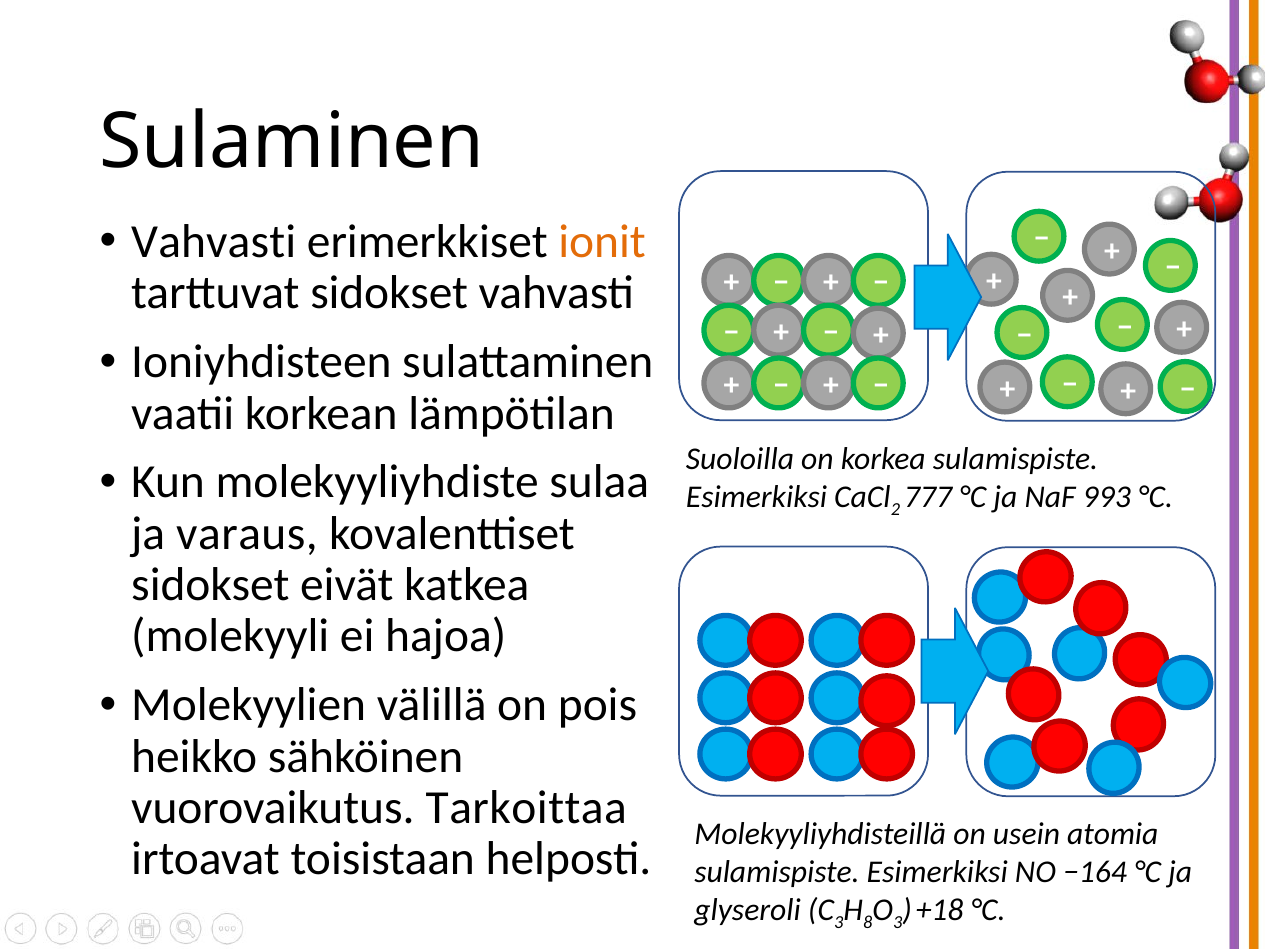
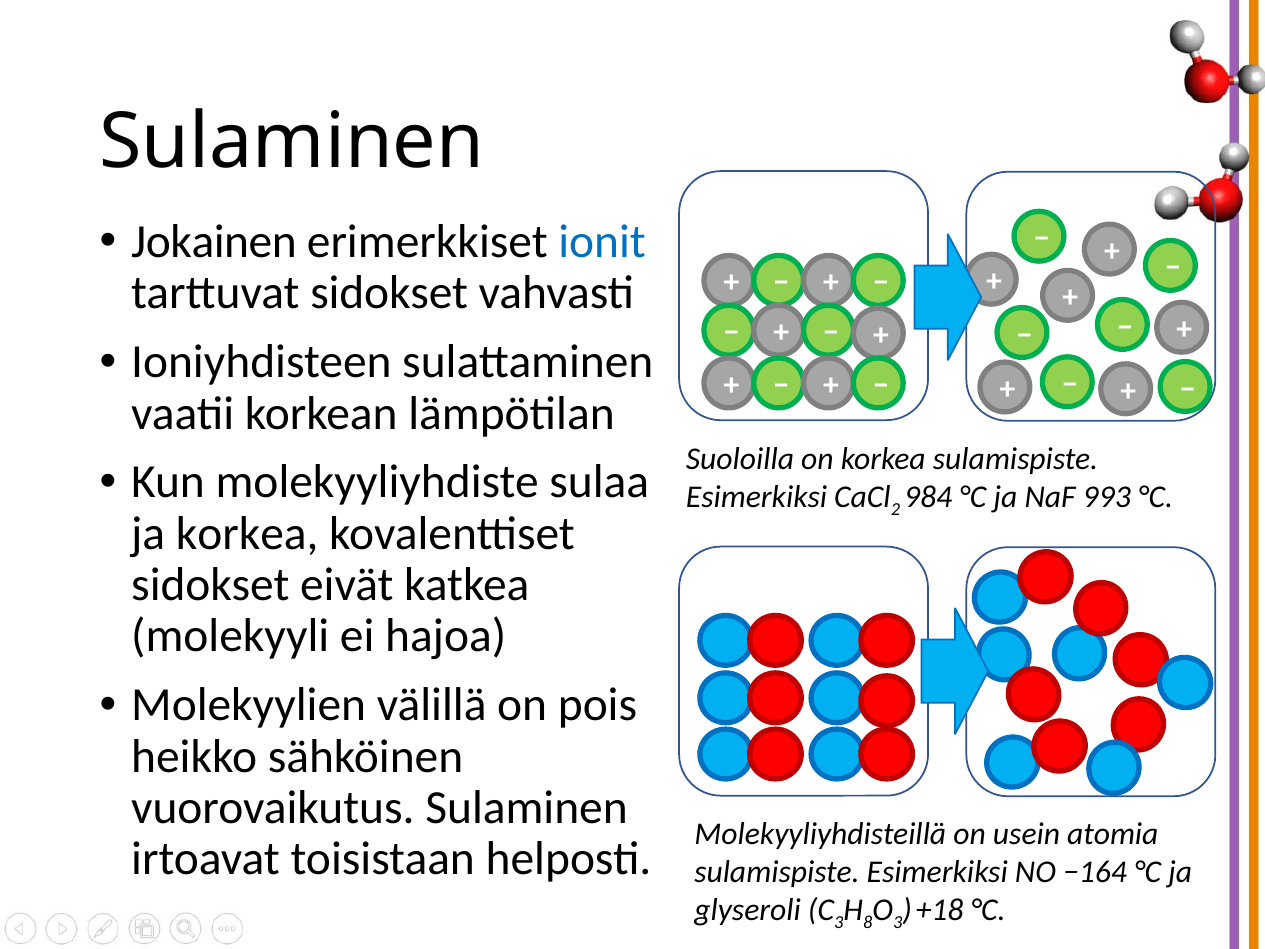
Vahvasti: Vahvasti -> Jokainen (214, 242)
ionit colour: orange -> blue (602, 242)
777: 777 -> 984 (928, 497)
ja varaus: varaus -> korkea (247, 533)
vuorovaikutus Tarkoittaa: Tarkoittaa -> Sulaminen (527, 807)
